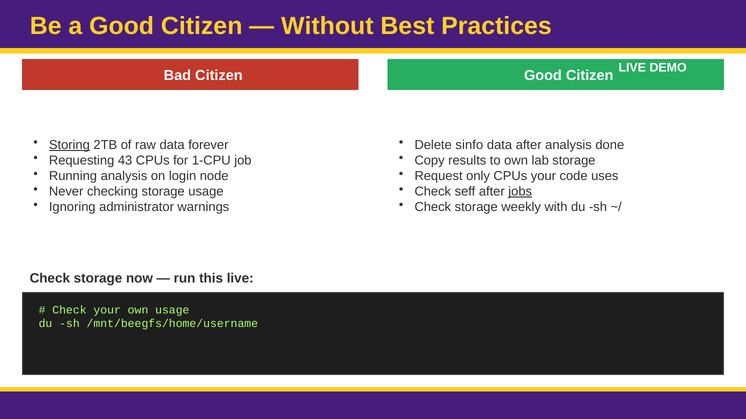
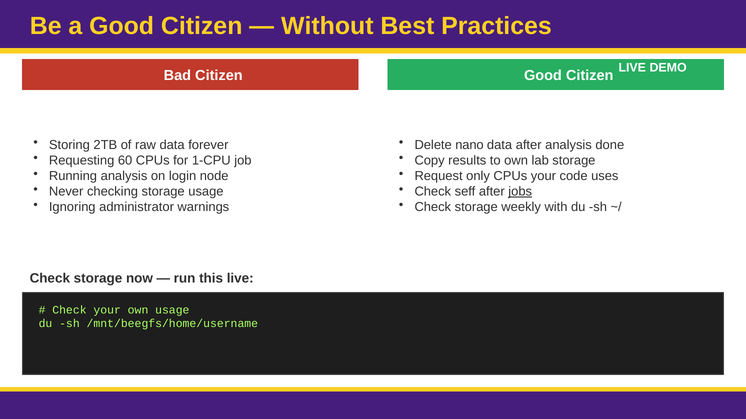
Storing underline: present -> none (69, 145)
sinfo: sinfo -> nano (469, 145)
43: 43 -> 60 (125, 161)
